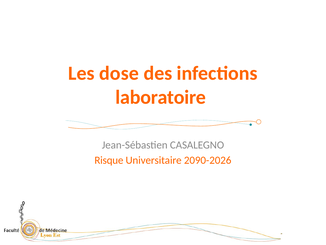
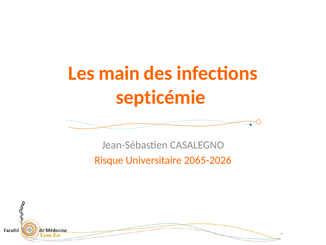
dose: dose -> main (119, 73)
laboratoire: laboratoire -> septicémie (161, 97)
2090-2026: 2090-2026 -> 2065-2026 (208, 160)
